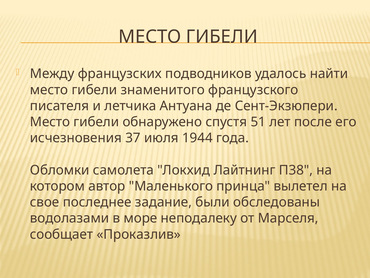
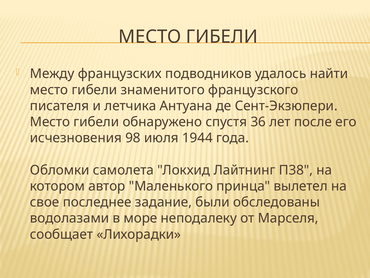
51: 51 -> 36 (258, 122)
37: 37 -> 98 (133, 138)
Проказлив: Проказлив -> Лихорадки (139, 234)
